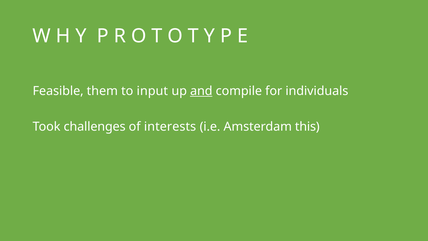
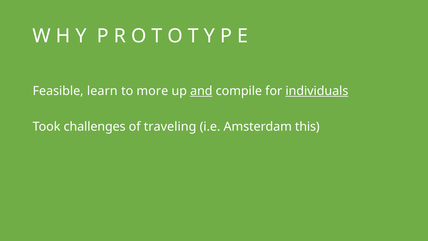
them: them -> learn (102, 91)
input: input -> more (152, 91)
individuals underline: none -> present (317, 91)
interests: interests -> traveling (170, 127)
